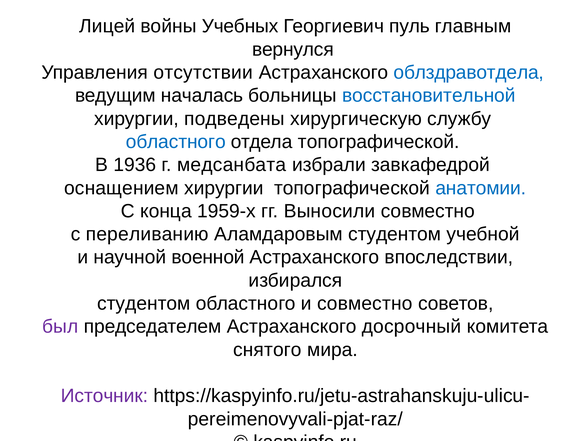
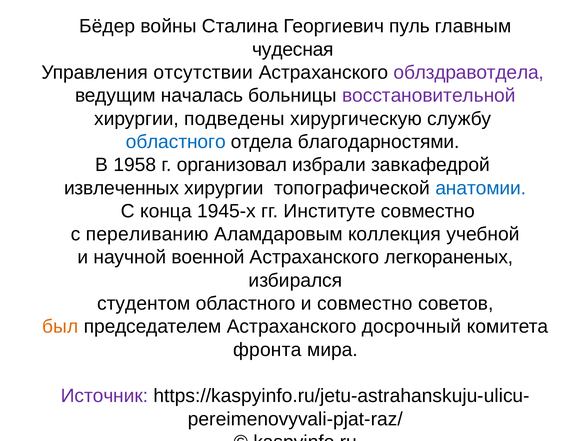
Лицей: Лицей -> Бёдер (107, 26)
Учебных: Учебных -> Сталина (240, 26)
вернулся: вернулся -> чудесная (293, 49)
облздравотдела colour: blue -> purple (469, 72)
восстановительной colour: blue -> purple (429, 95)
отдела топографической: топографической -> благодарностями (379, 142)
1936: 1936 -> 1958 (135, 165)
медсанбата: медсанбата -> организовал (232, 165)
оснащением: оснащением -> извлеченных (122, 188)
1959-х: 1959-х -> 1945-х (226, 211)
Выносили: Выносили -> Институте (330, 211)
Аламдаровым студентом: студентом -> коллекция (395, 234)
впоследствии: впоследствии -> легкораненых (449, 257)
был colour: purple -> orange (60, 326)
снятого: снятого -> фронта (267, 349)
